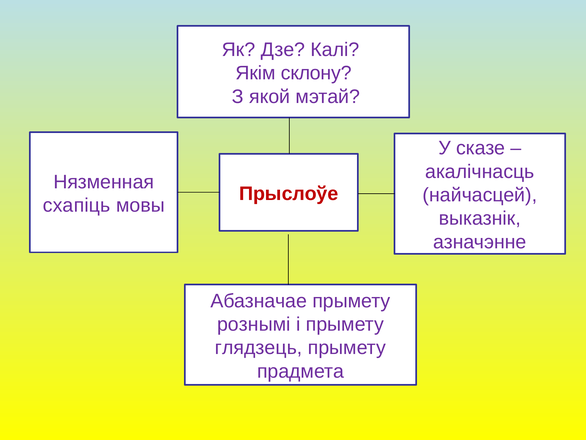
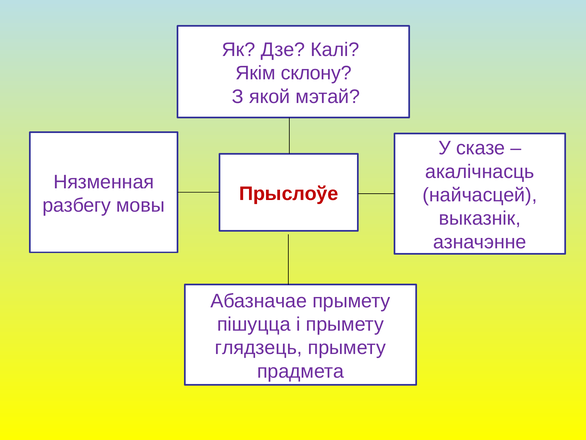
схапіць: схапіць -> разбегу (77, 205)
рознымі: рознымі -> пішуцца (254, 324)
